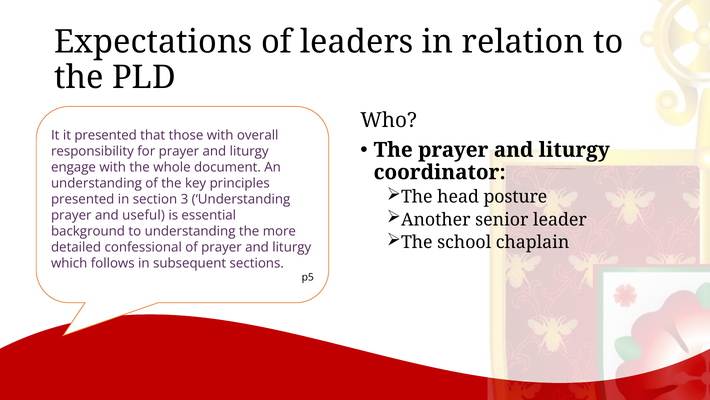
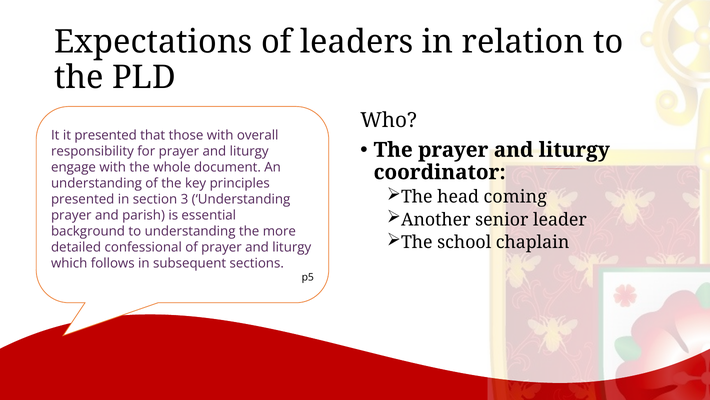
posture: posture -> coming (515, 197)
useful: useful -> parish (144, 215)
